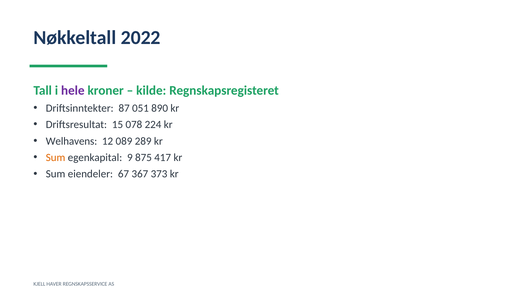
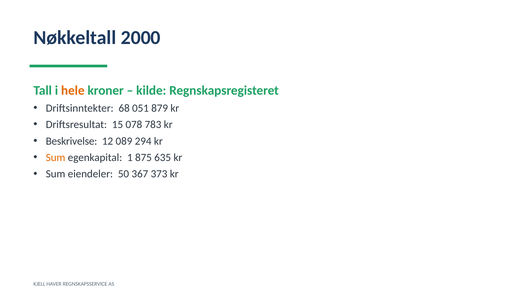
2022: 2022 -> 2000 (141, 38)
hele colour: purple -> orange (73, 91)
87: 87 -> 68 (124, 108)
890: 890 -> 879 (160, 108)
224: 224 -> 783 (153, 125)
Welhavens: Welhavens -> Beskrivelse (72, 141)
289: 289 -> 294 (143, 141)
9: 9 -> 1 (130, 158)
417: 417 -> 635 (163, 158)
67: 67 -> 50 (123, 174)
